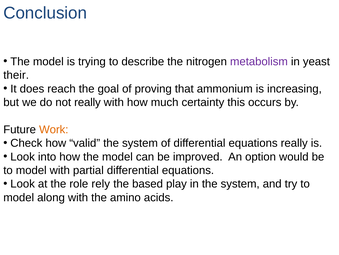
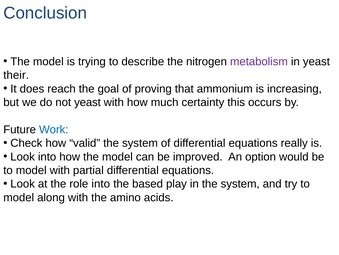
not really: really -> yeast (87, 102)
Work colour: orange -> blue (54, 129)
role rely: rely -> into (101, 183)
